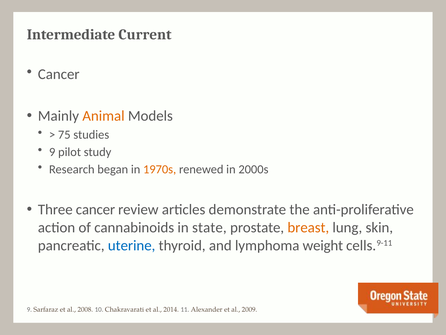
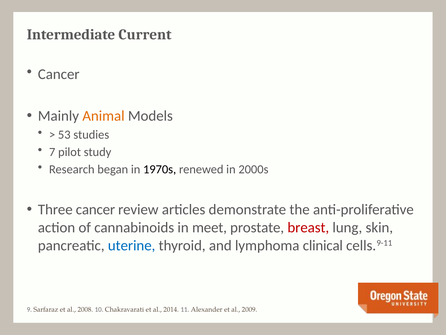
75: 75 -> 53 (64, 134)
9: 9 -> 7 (52, 152)
1970s colour: orange -> black (160, 169)
state: state -> meet (209, 227)
breast colour: orange -> red (308, 227)
weight: weight -> clinical (323, 245)
